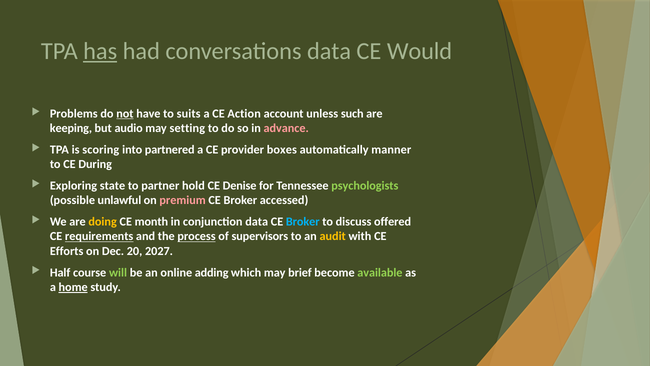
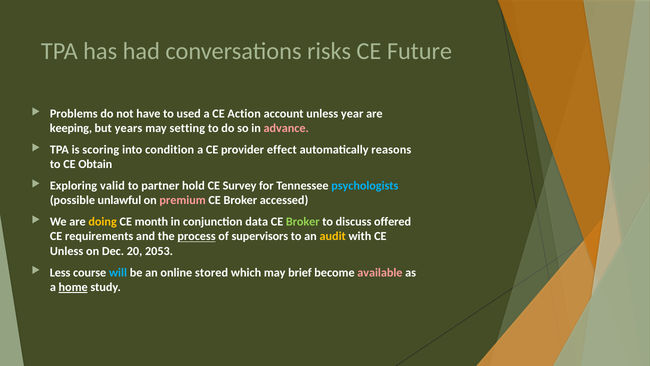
has underline: present -> none (100, 51)
conversations data: data -> risks (329, 51)
Would: Would -> Future (419, 51)
not underline: present -> none (125, 114)
suits: suits -> used (189, 114)
such: such -> year (352, 114)
audio: audio -> years (129, 128)
partnered: partnered -> condition (170, 150)
boxes: boxes -> effect (282, 150)
manner: manner -> reasons (391, 150)
During: During -> Obtain (95, 164)
state: state -> valid (112, 186)
Denise: Denise -> Survey (240, 186)
psychologists colour: light green -> light blue (365, 186)
Broker colour: light blue -> light green (303, 222)
requirements underline: present -> none (99, 236)
Efforts: Efforts -> Unless (67, 251)
2027: 2027 -> 2053 (159, 251)
Half: Half -> Less (60, 272)
will colour: light green -> light blue (118, 272)
adding: adding -> stored (212, 272)
available colour: light green -> pink (380, 272)
